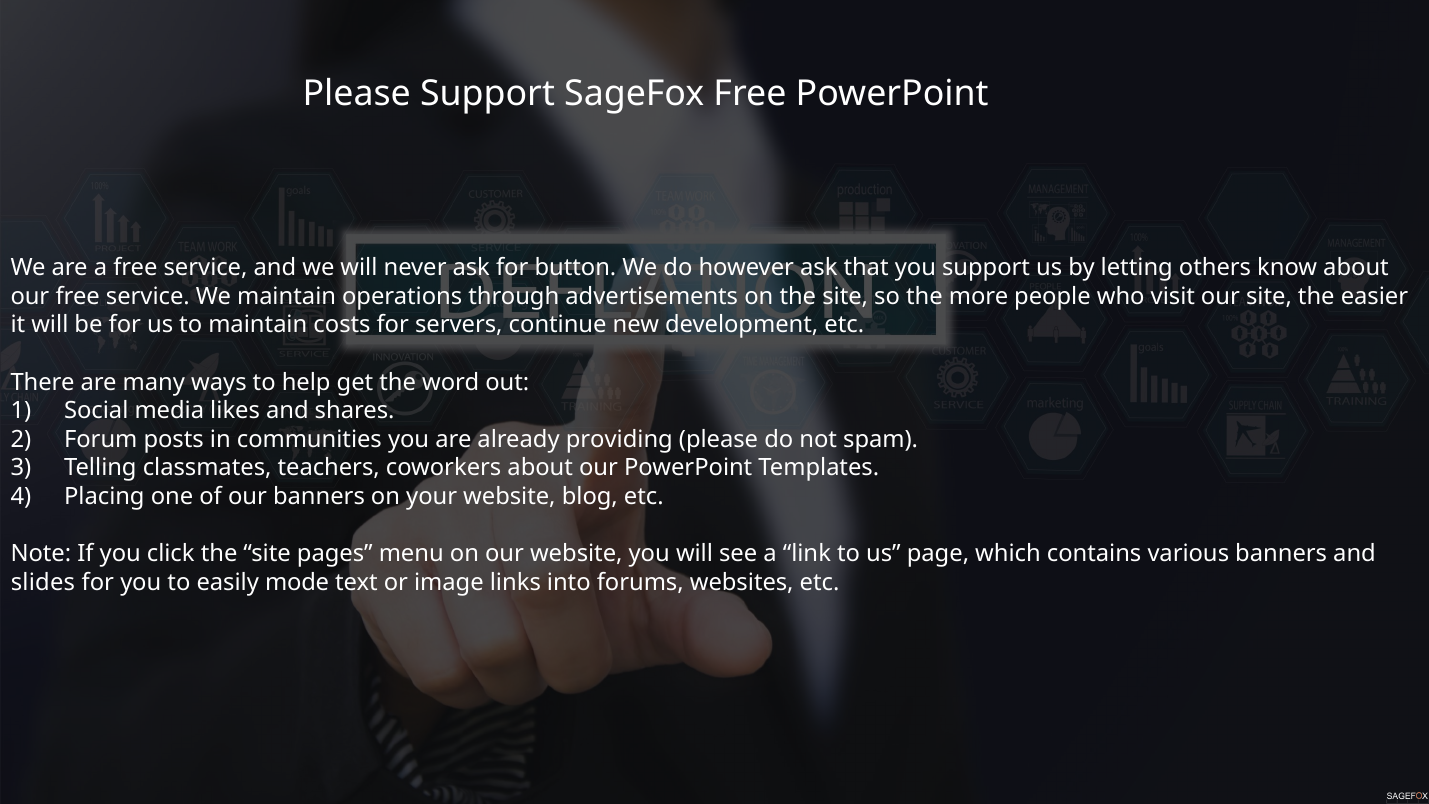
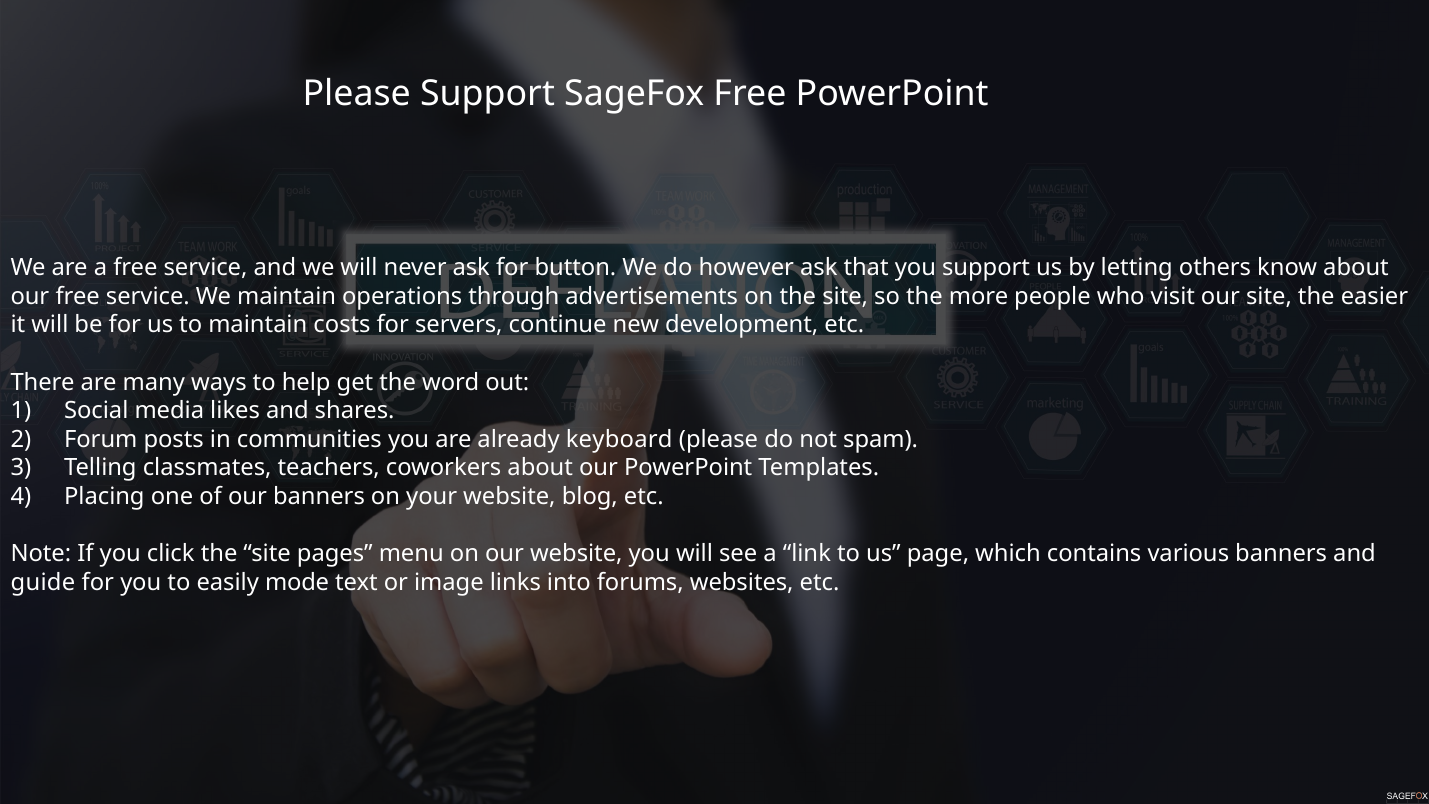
providing: providing -> keyboard (619, 439)
slides: slides -> guide (43, 582)
